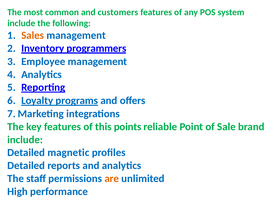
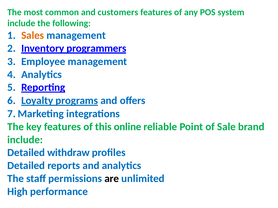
points: points -> online (128, 127)
magnetic: magnetic -> withdraw (68, 153)
are colour: orange -> black (112, 179)
